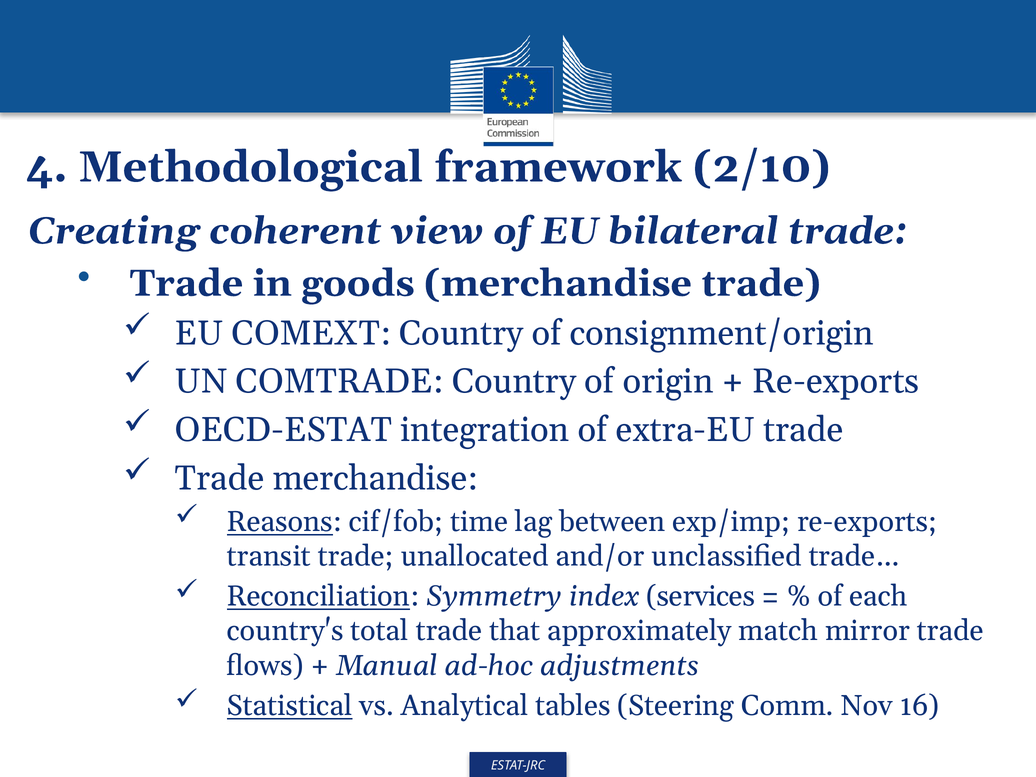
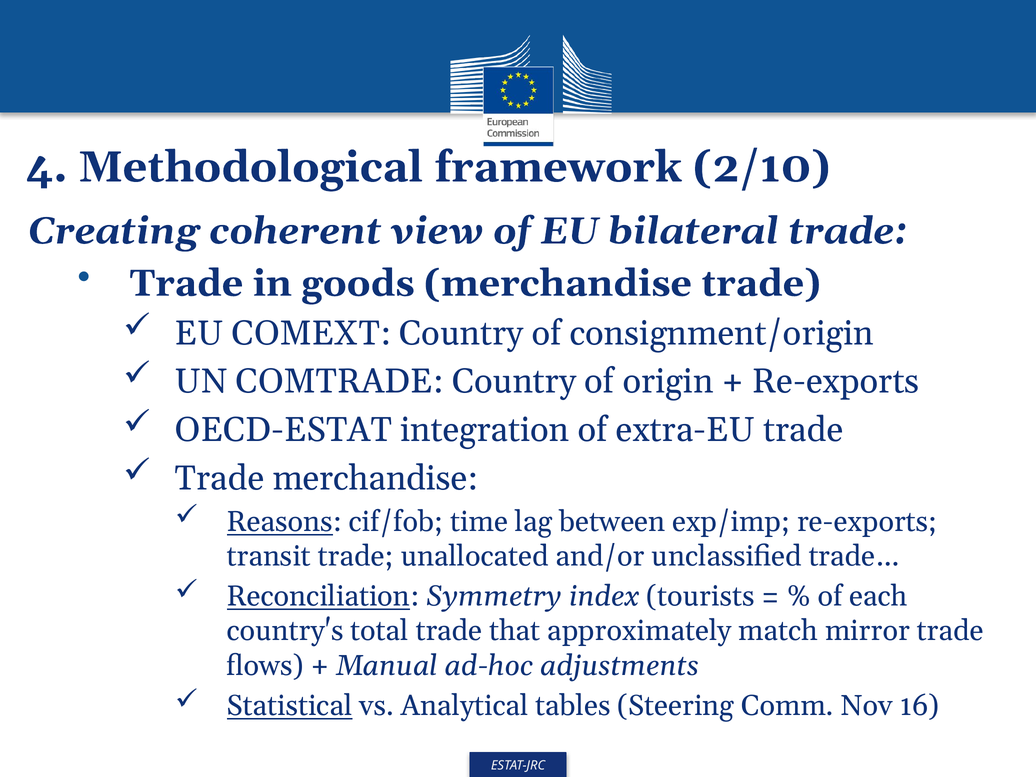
services: services -> tourists (700, 596)
